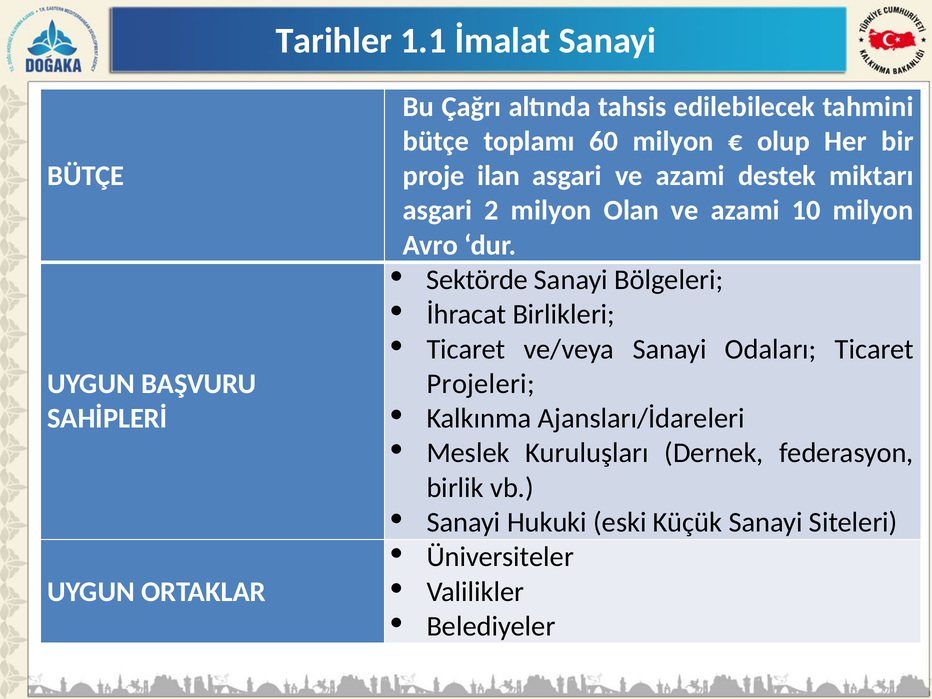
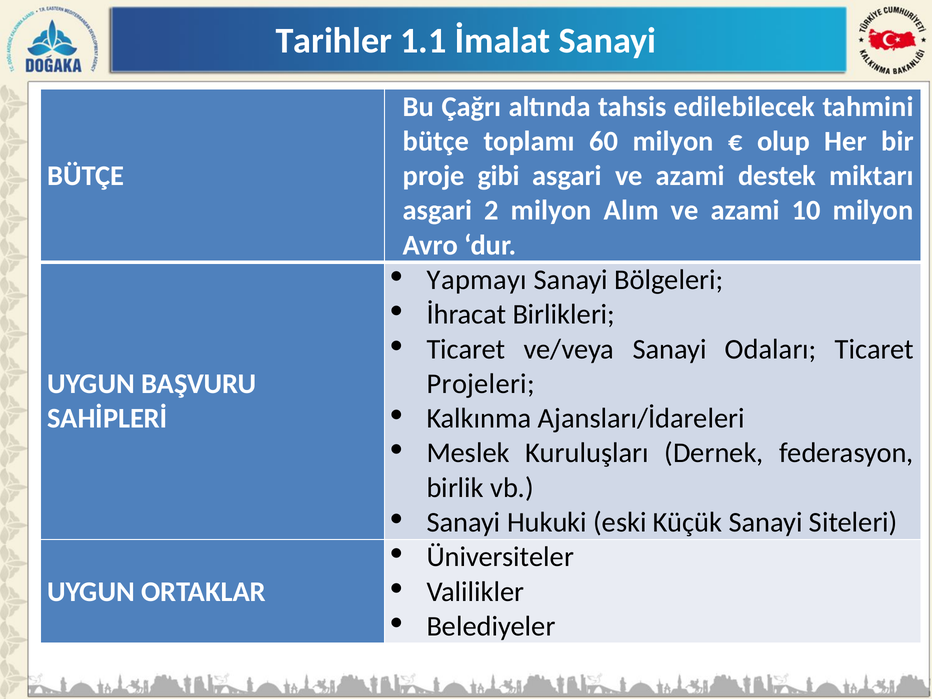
ilan: ilan -> gibi (499, 176)
Olan: Olan -> Alım (631, 211)
Sektörde: Sektörde -> Yapmayı (477, 280)
